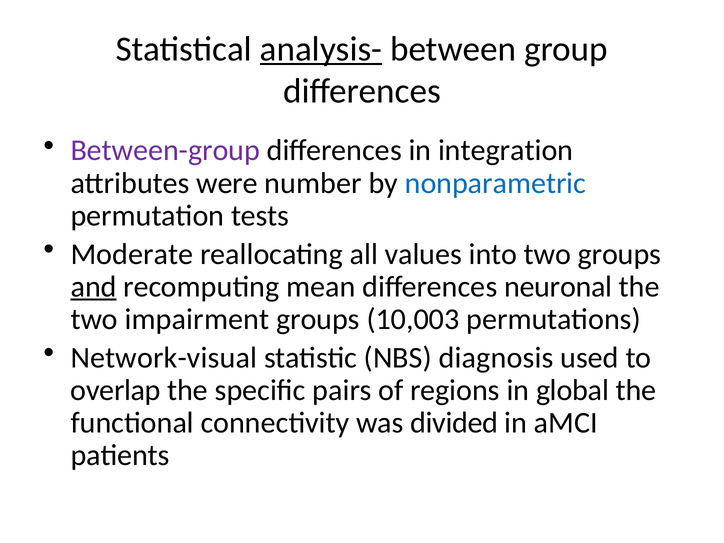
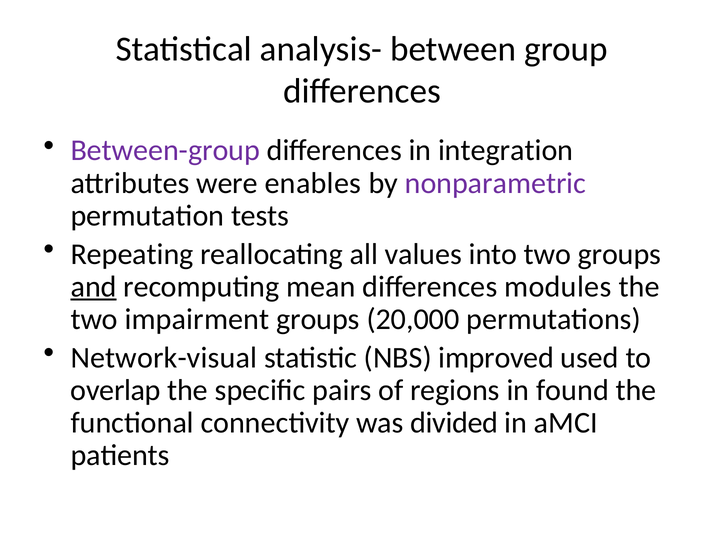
analysis- underline: present -> none (321, 49)
number: number -> enables (313, 183)
nonparametric colour: blue -> purple (495, 183)
Moderate: Moderate -> Repeating (132, 254)
neuronal: neuronal -> modules (558, 287)
10,003: 10,003 -> 20,000 (413, 319)
diagnosis: diagnosis -> improved (496, 358)
global: global -> found (572, 390)
